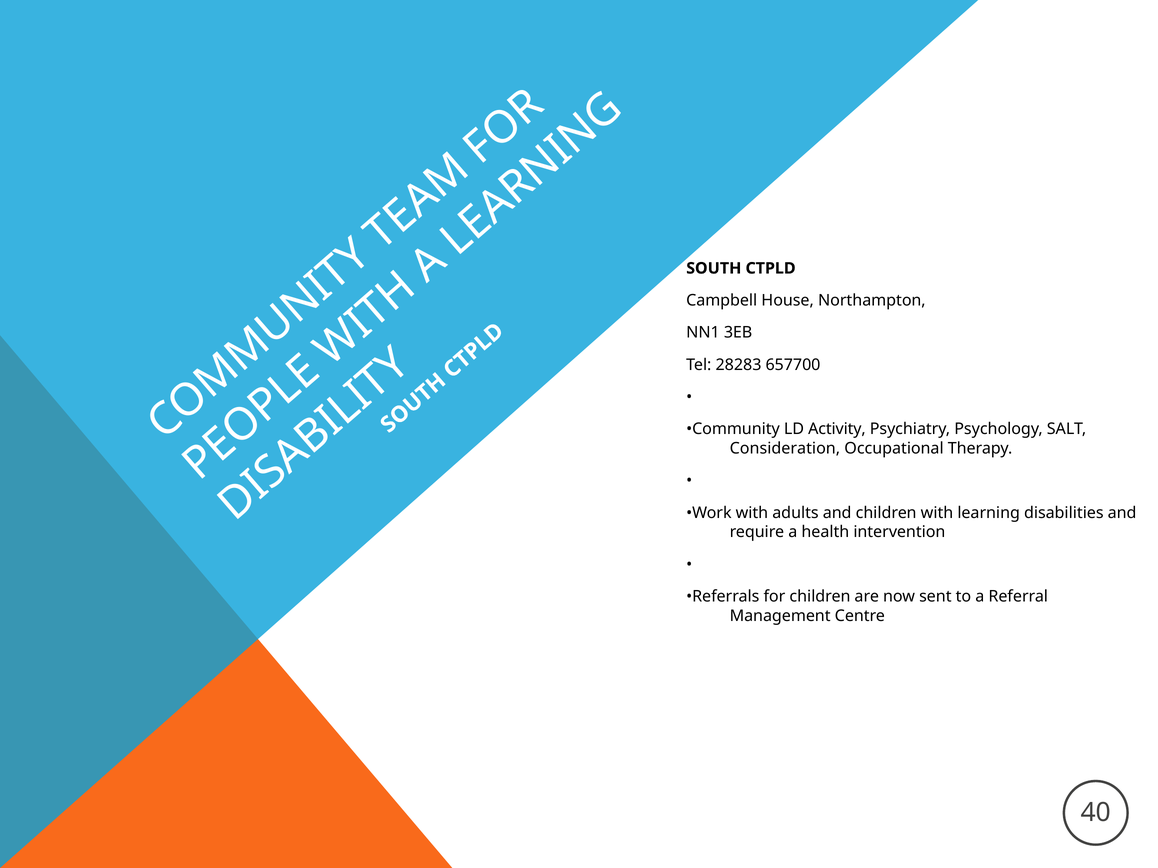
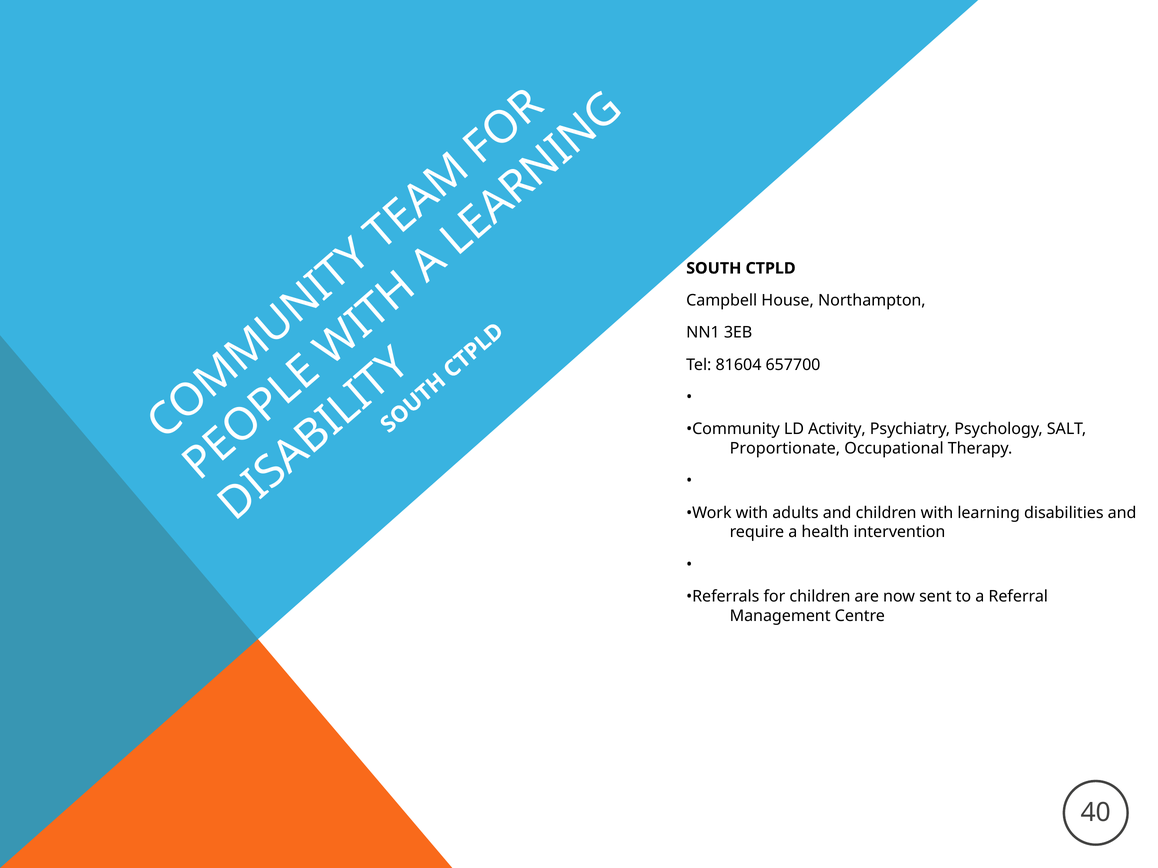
28283: 28283 -> 81604 (739, 365)
Consideration: Consideration -> Proportionate (785, 449)
